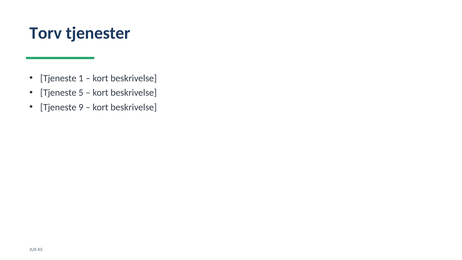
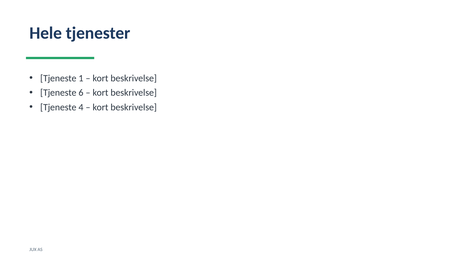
Torv: Torv -> Hele (46, 33)
5: 5 -> 6 (81, 93)
9: 9 -> 4 (81, 107)
